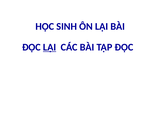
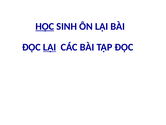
HỌC underline: none -> present (45, 26)
